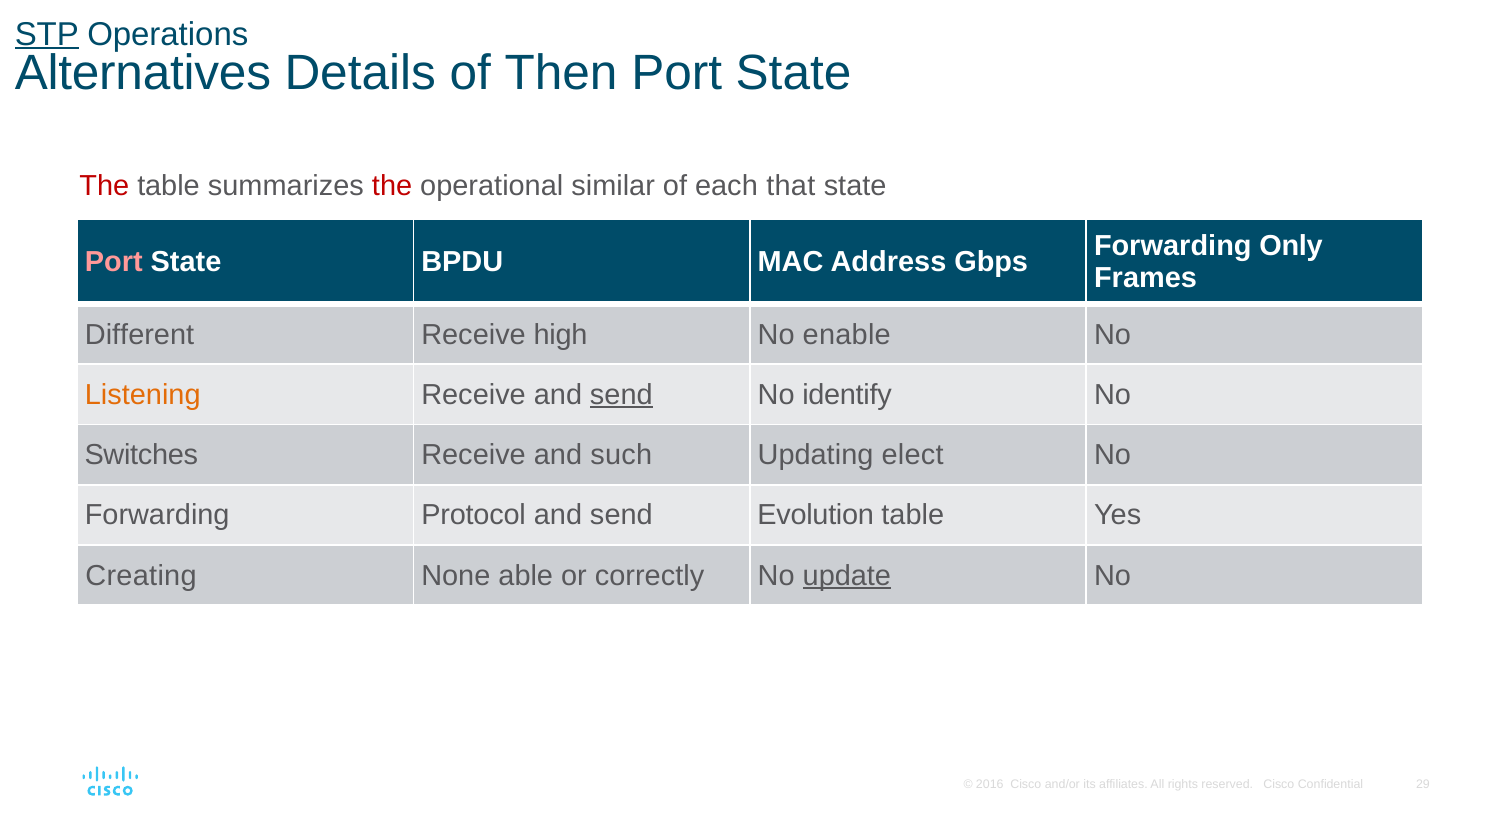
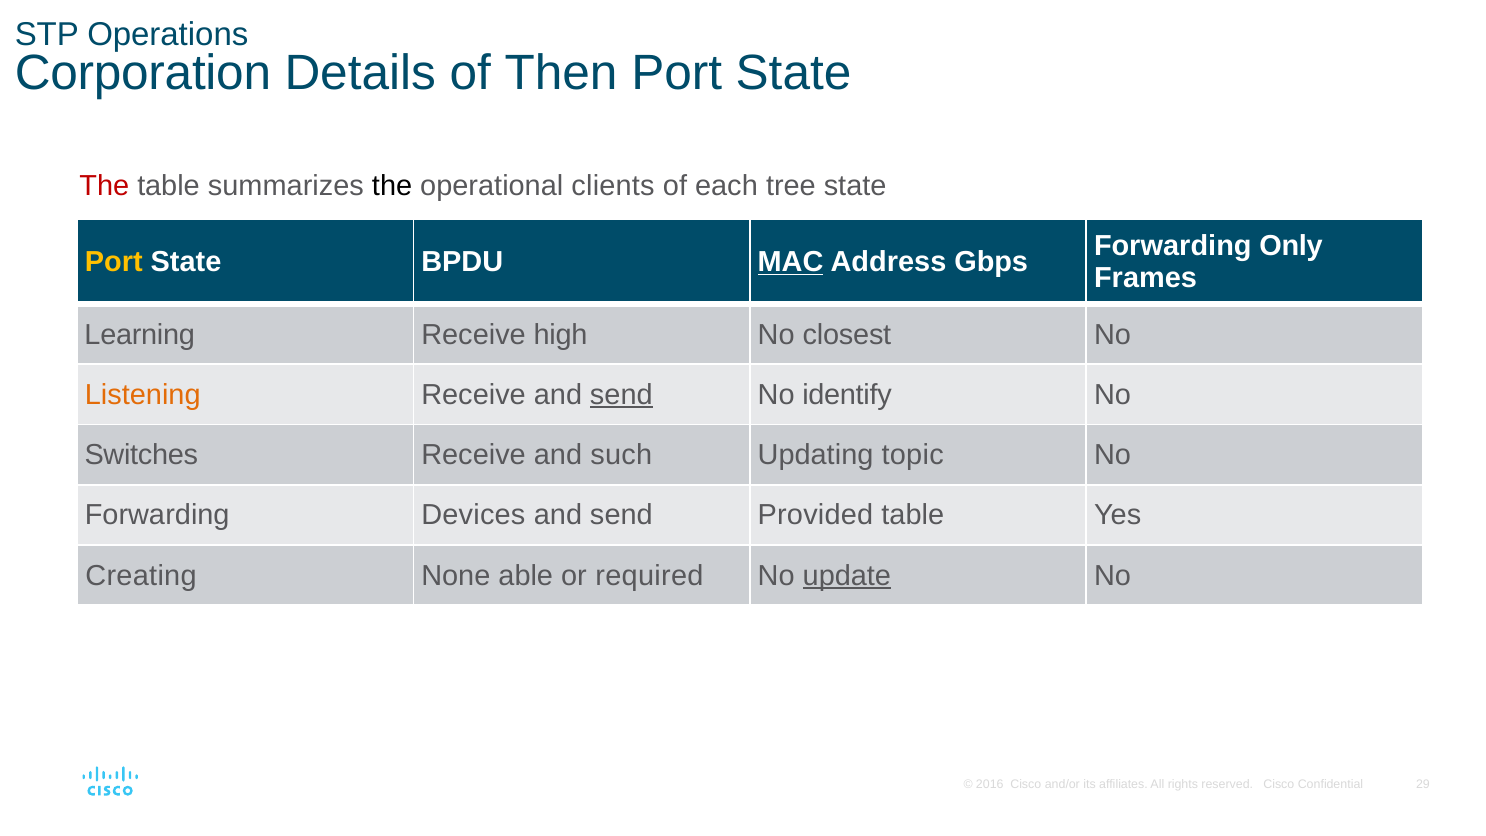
STP underline: present -> none (47, 34)
Alternatives: Alternatives -> Corporation (143, 73)
the colour: red -> black (392, 186)
similar: similar -> clients (613, 186)
that: that -> tree (791, 186)
Port colour: pink -> yellow (114, 262)
MAC underline: none -> present (791, 262)
Different: Different -> Learning (140, 335)
enable: enable -> closest (847, 335)
elect: elect -> topic (913, 455)
Protocol: Protocol -> Devices (473, 515)
Evolution: Evolution -> Provided (815, 515)
correctly: correctly -> required (649, 576)
